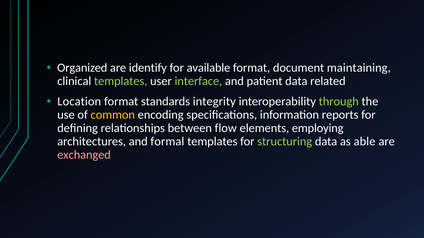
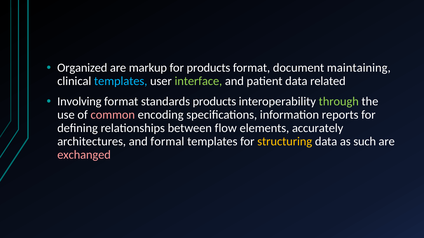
identify: identify -> markup (148, 68)
for available: available -> products (208, 68)
templates colour: light green -> light blue (121, 81)
Location: Location -> Involving (79, 102)
standards integrity: integrity -> products (214, 102)
common colour: yellow -> pink (113, 115)
employing: employing -> accurately (318, 128)
structuring colour: light green -> yellow (285, 142)
able: able -> such (365, 142)
